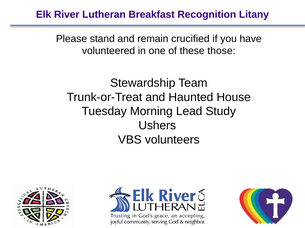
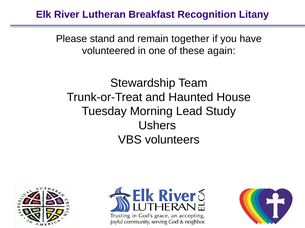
crucified: crucified -> together (190, 39)
those: those -> again (221, 51)
